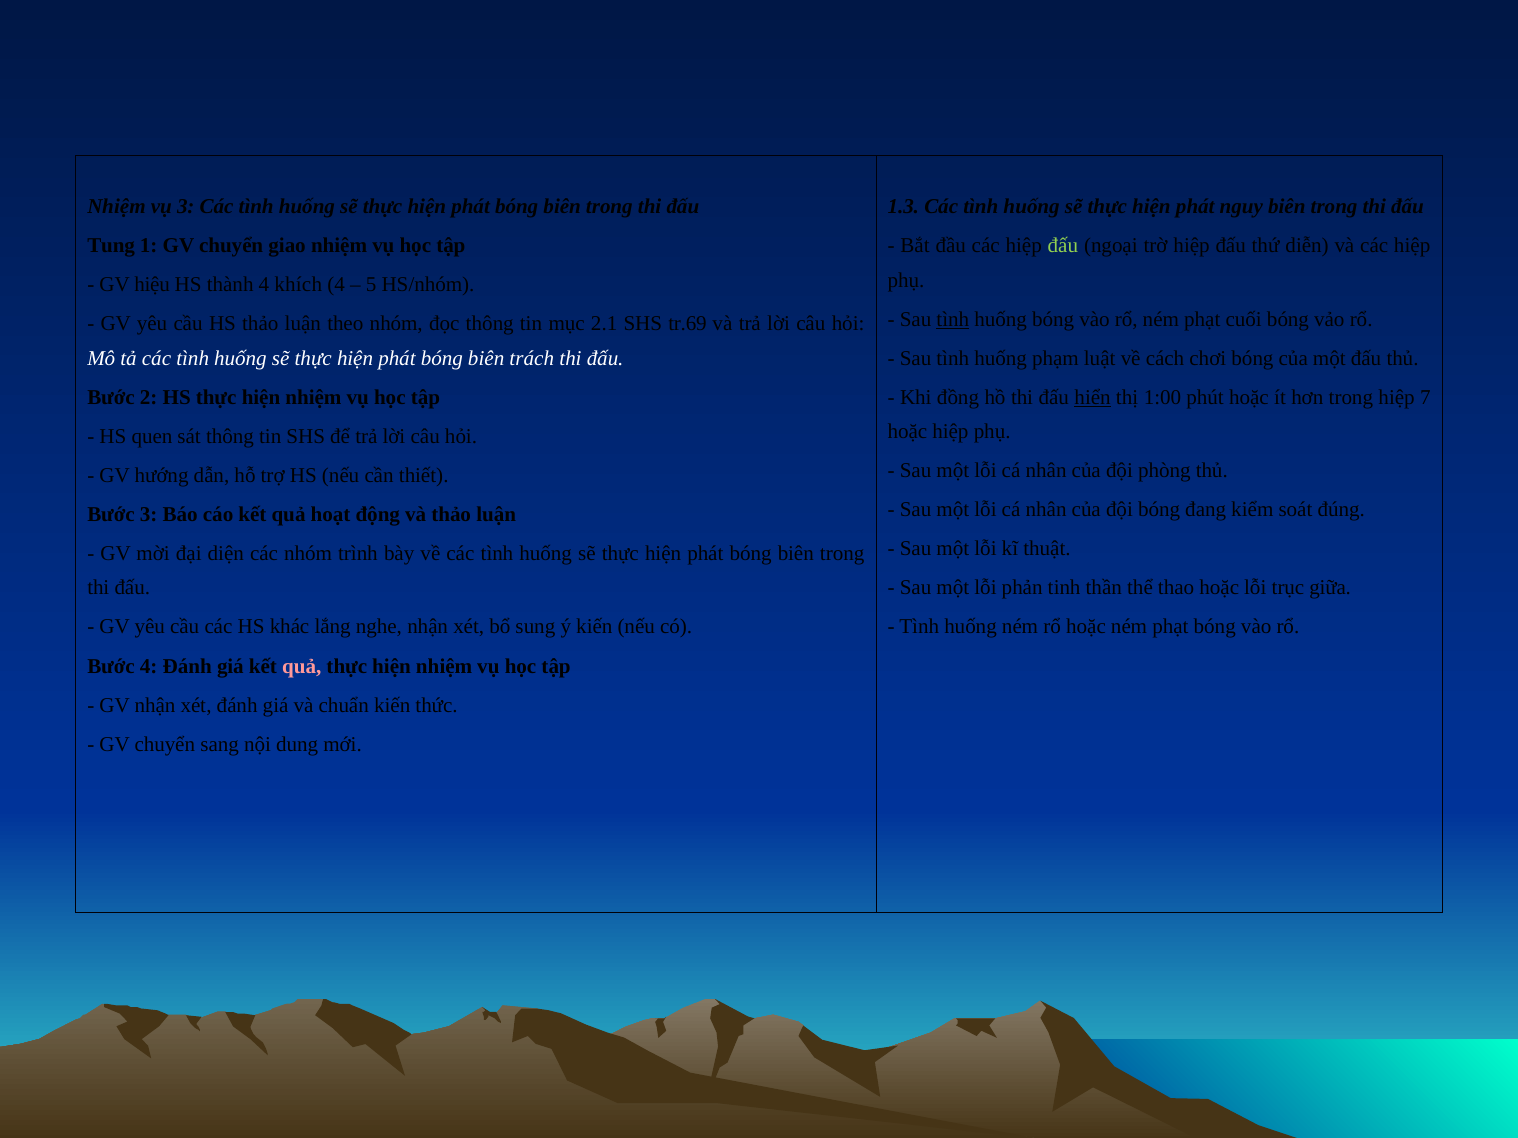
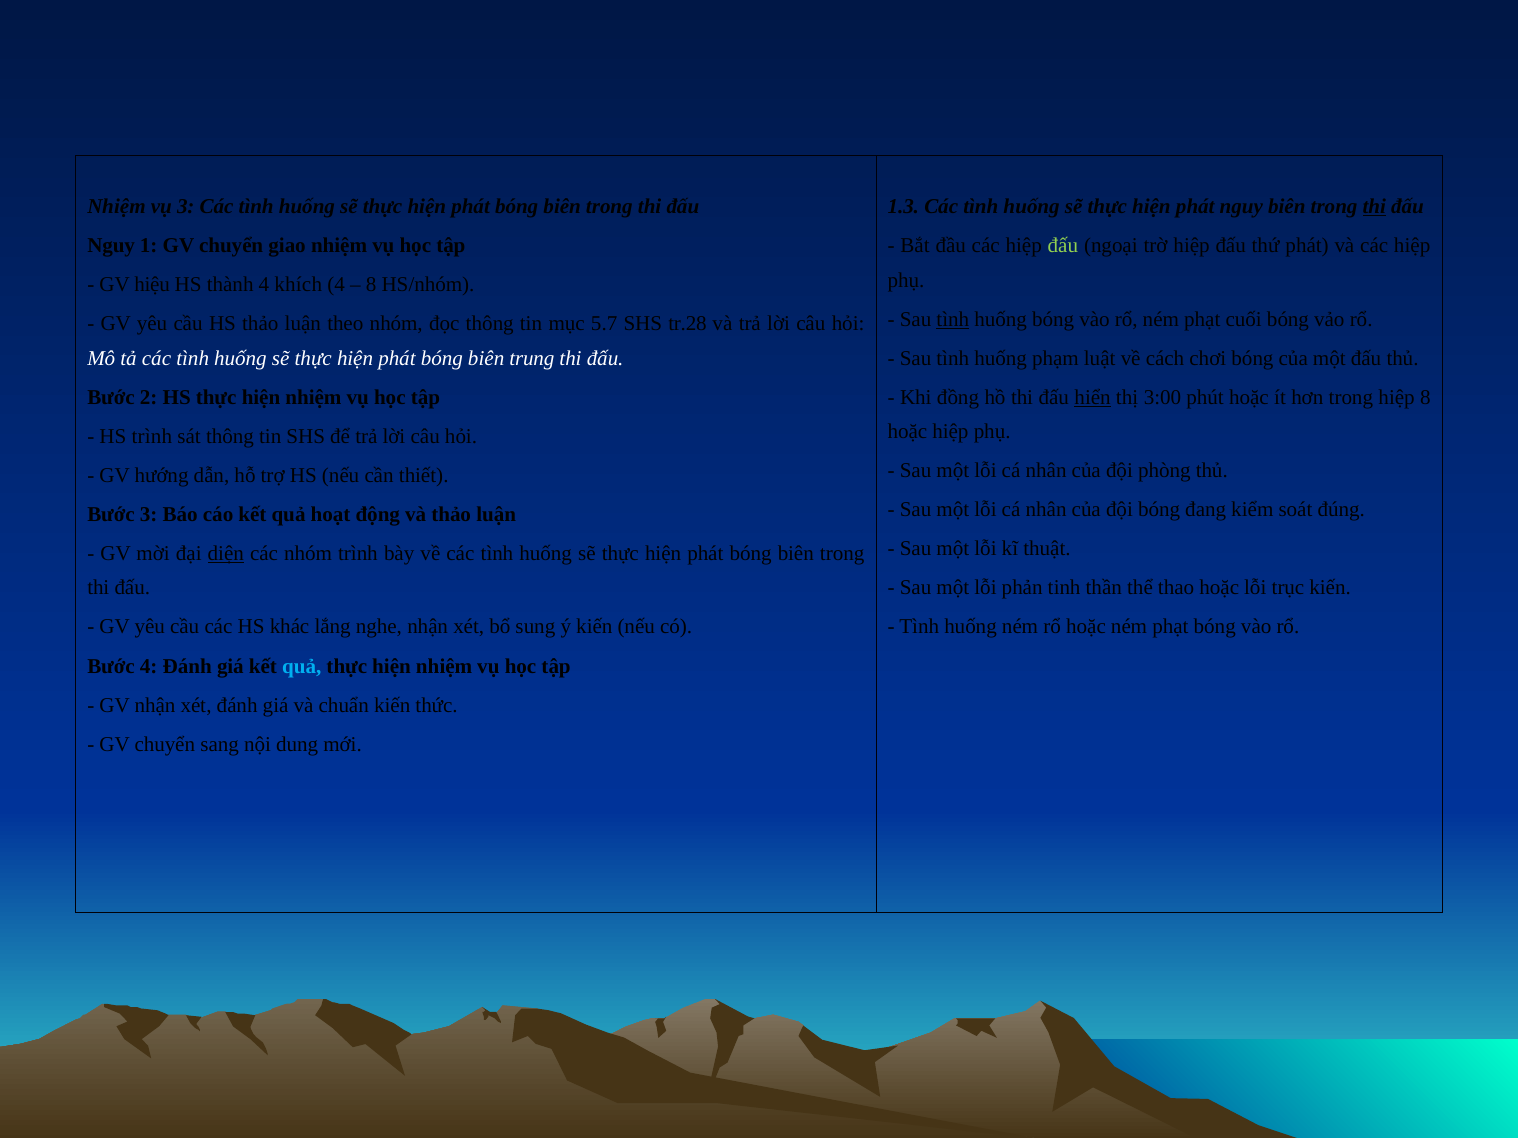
thi underline: none -> present (1374, 206)
Tung: Tung -> Nguy (111, 245)
thứ diễn: diễn -> phát (1307, 245)
5: 5 -> 8 (371, 284)
2.1: 2.1 -> 5.7 (604, 323)
tr.69: tr.69 -> tr.28 (687, 323)
trách: trách -> trung (532, 358)
1:00: 1:00 -> 3:00 (1162, 397)
hiệp 7: 7 -> 8 (1425, 397)
HS quen: quen -> trình (152, 436)
diện underline: none -> present (226, 553)
trục giữa: giữa -> kiến (1330, 588)
quả colour: pink -> light blue (302, 666)
